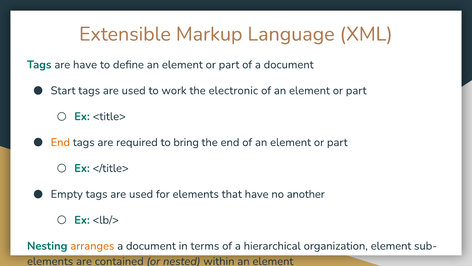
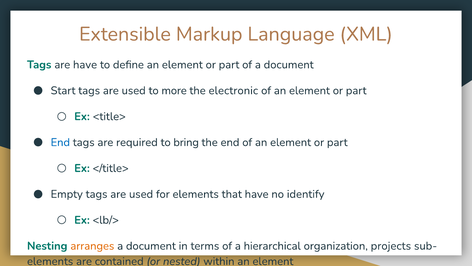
work: work -> more (174, 90)
End colour: orange -> blue (60, 142)
another: another -> identify (306, 194)
organization element: element -> projects (391, 245)
